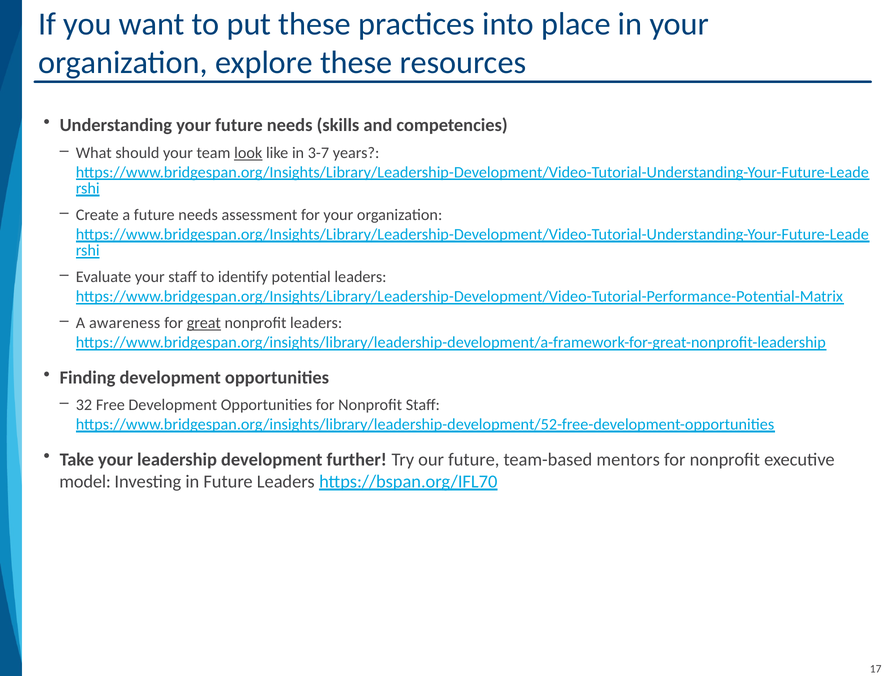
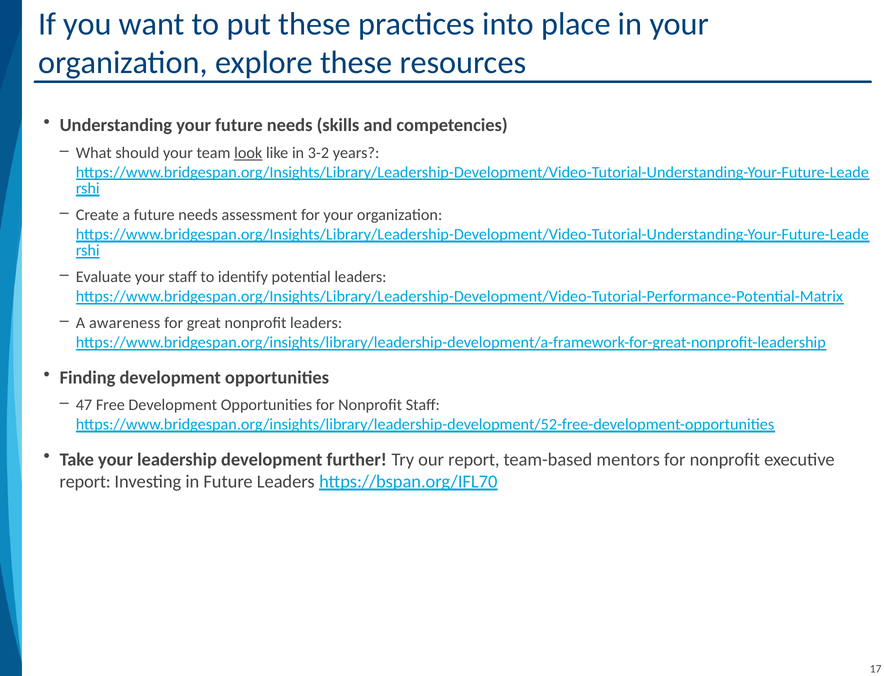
3-7: 3-7 -> 3-2 (318, 153)
great underline: present -> none (204, 323)
32: 32 -> 47 (84, 405)
our future: future -> report (474, 460)
model: model -> report (85, 482)
